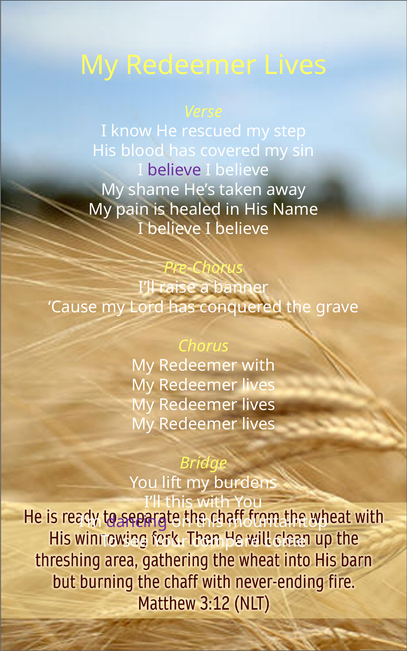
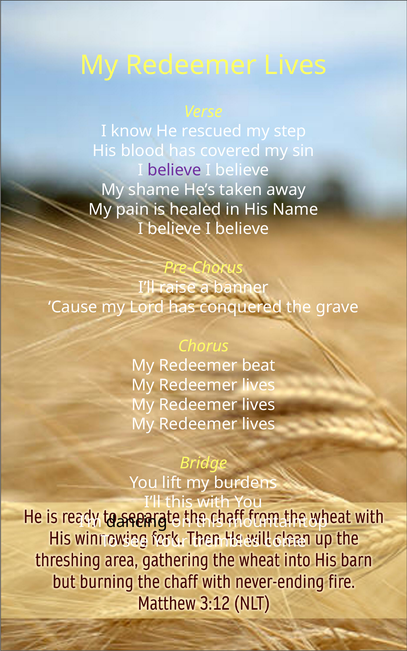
Redeemer with: with -> beat (259, 366)
dancing colour: purple -> black (137, 522)
compare: compare -> trembles (226, 542)
